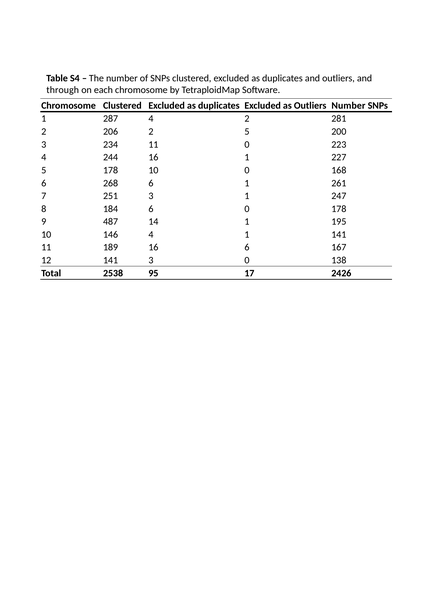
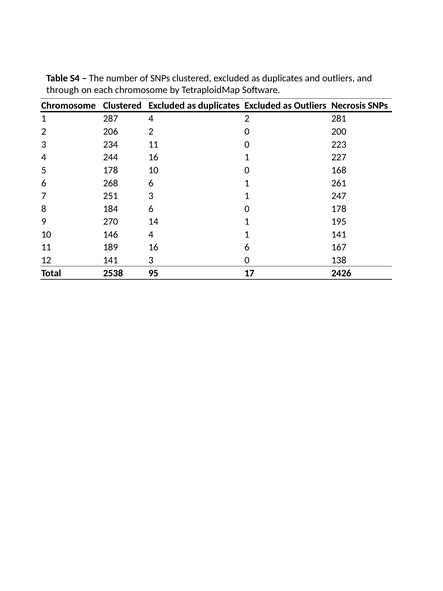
Outliers Number: Number -> Necrosis (349, 106)
2 5: 5 -> 0 (247, 132)
487: 487 -> 270 (111, 222)
